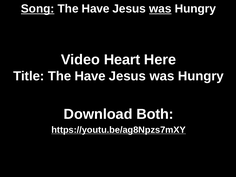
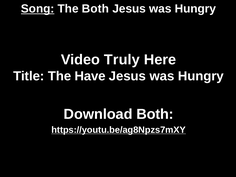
Have: Have -> Both (95, 9)
was underline: present -> none (160, 9)
Heart: Heart -> Truly (122, 60)
